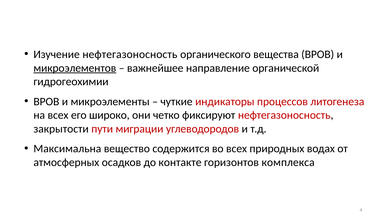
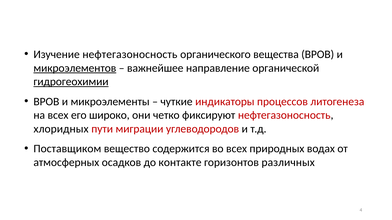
гидрогеохимии underline: none -> present (71, 82)
закрытости: закрытости -> хлоридных (61, 129)
Максимальна: Максимальна -> Поставщиком (67, 149)
комплекса: комплекса -> различных (288, 163)
